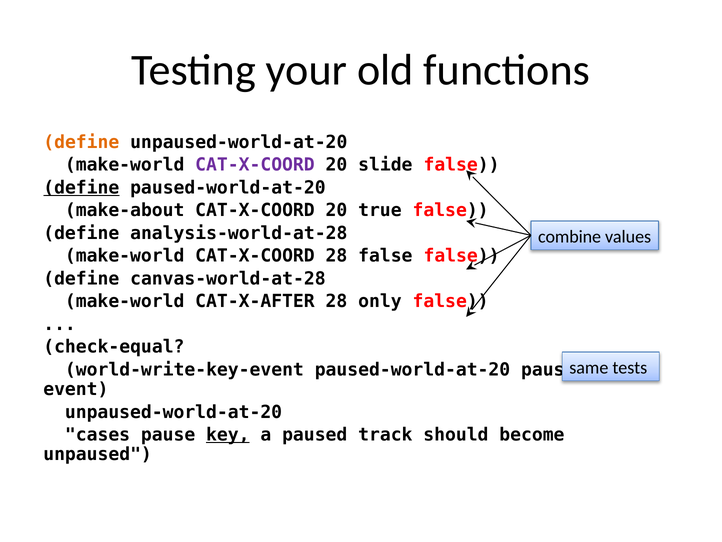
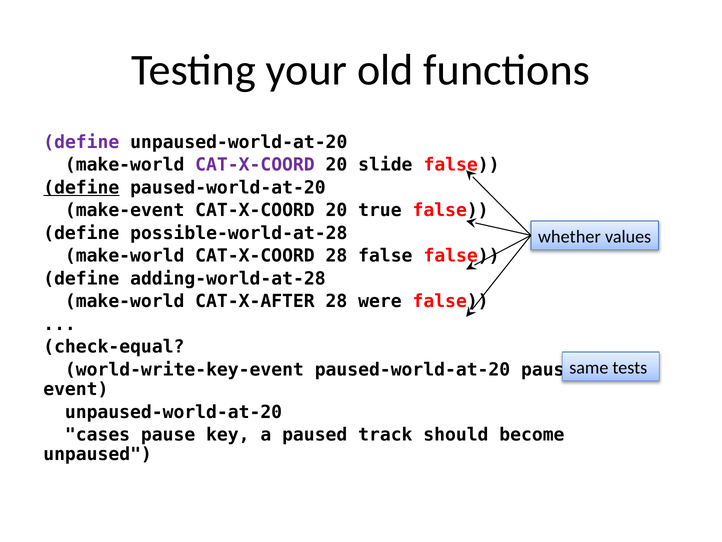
define colour: orange -> purple (81, 142)
make-about: make-about -> make-event (125, 210)
analysis-world-at-28: analysis-world-at-28 -> possible-world-at-28 (239, 233)
combine: combine -> whether (569, 236)
canvas-world-at-28: canvas-world-at-28 -> adding-world-at-28 (228, 278)
only: only -> were (380, 301)
key underline: present -> none (228, 434)
